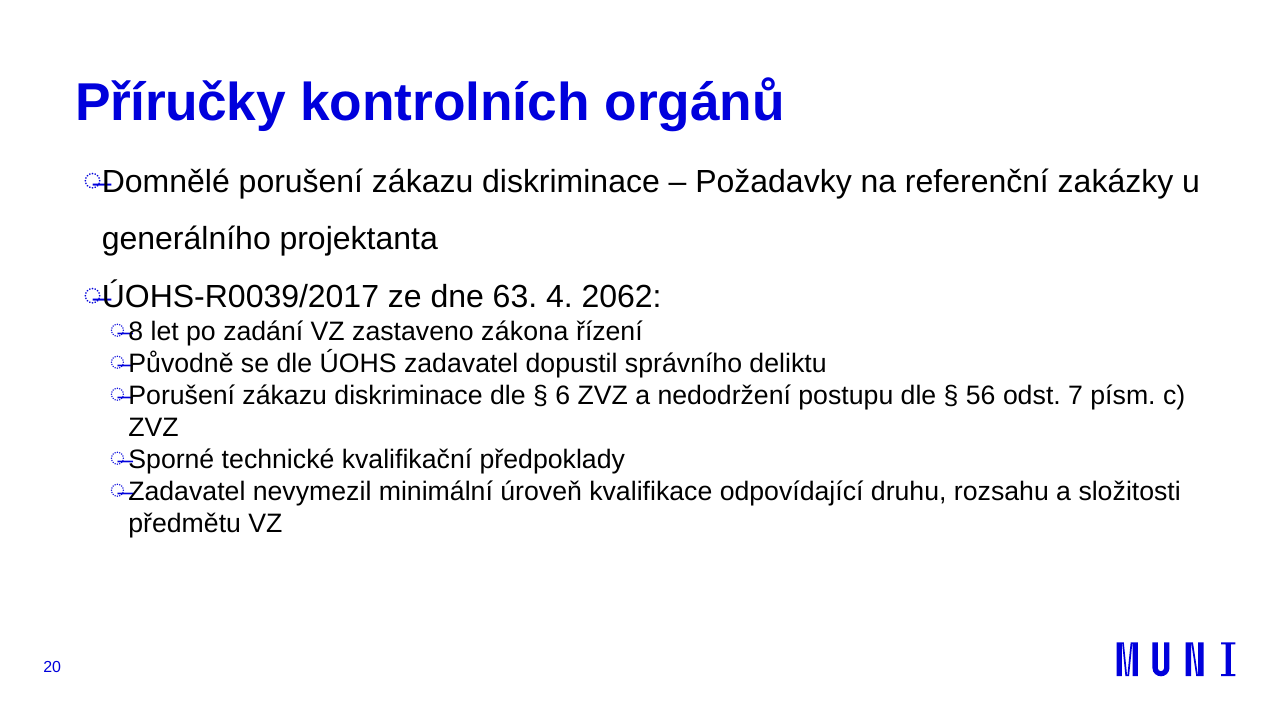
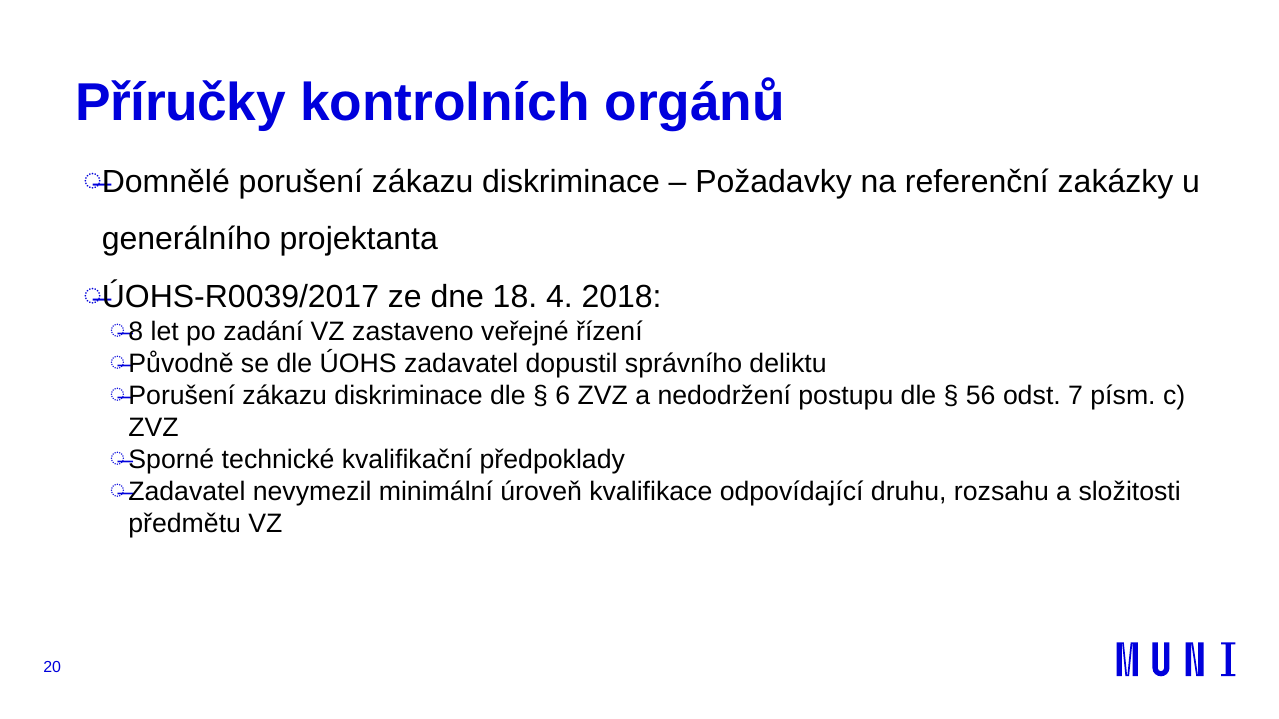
63: 63 -> 18 (515, 297)
2062: 2062 -> 2018 (622, 297)
zákona: zákona -> veřejné (525, 332)
